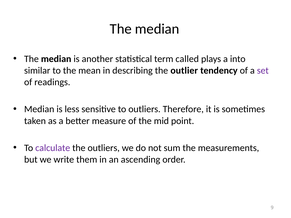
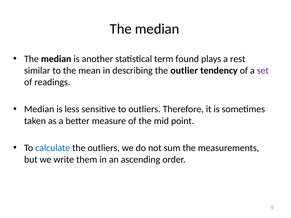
called: called -> found (187, 59)
into: into -> rest (238, 59)
calculate colour: purple -> blue (53, 148)
